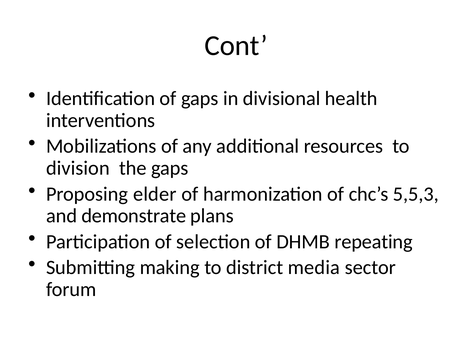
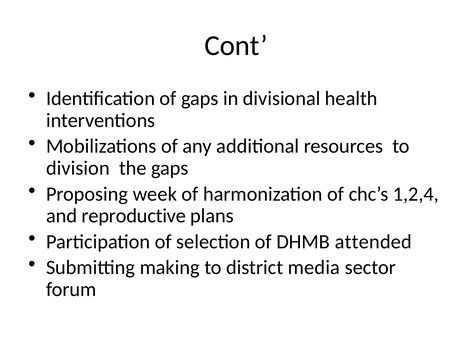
elder: elder -> week (155, 194)
5,5,3: 5,5,3 -> 1,2,4 (416, 194)
demonstrate: demonstrate -> reproductive (134, 216)
repeating: repeating -> attended (373, 242)
